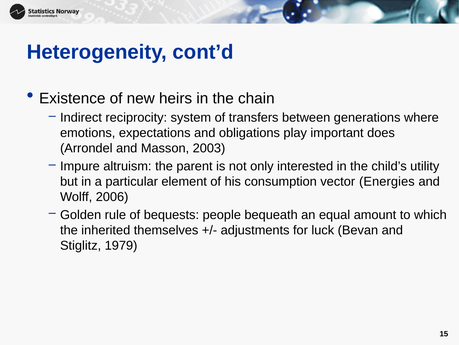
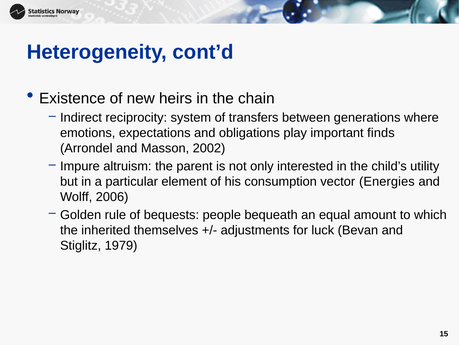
does: does -> finds (381, 133)
2003: 2003 -> 2002 (209, 148)
